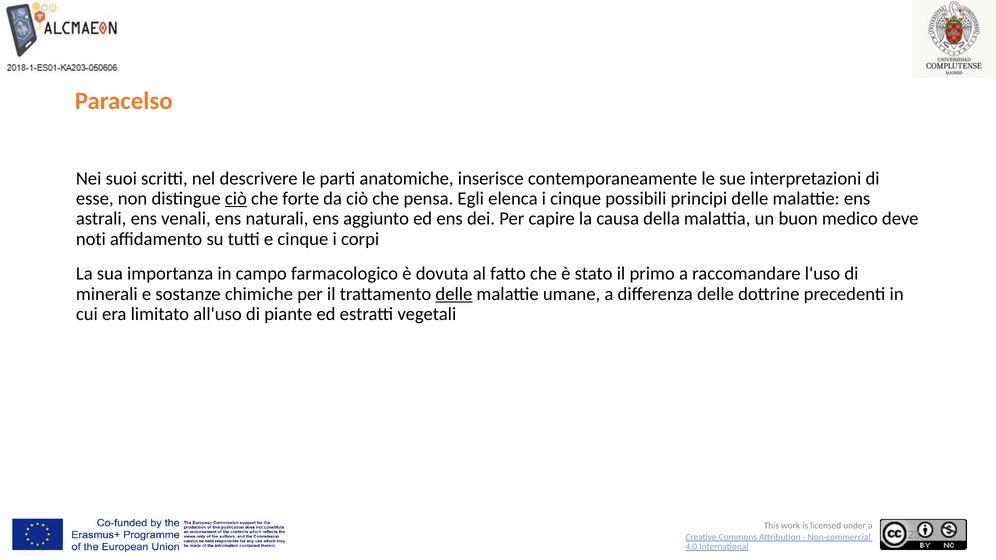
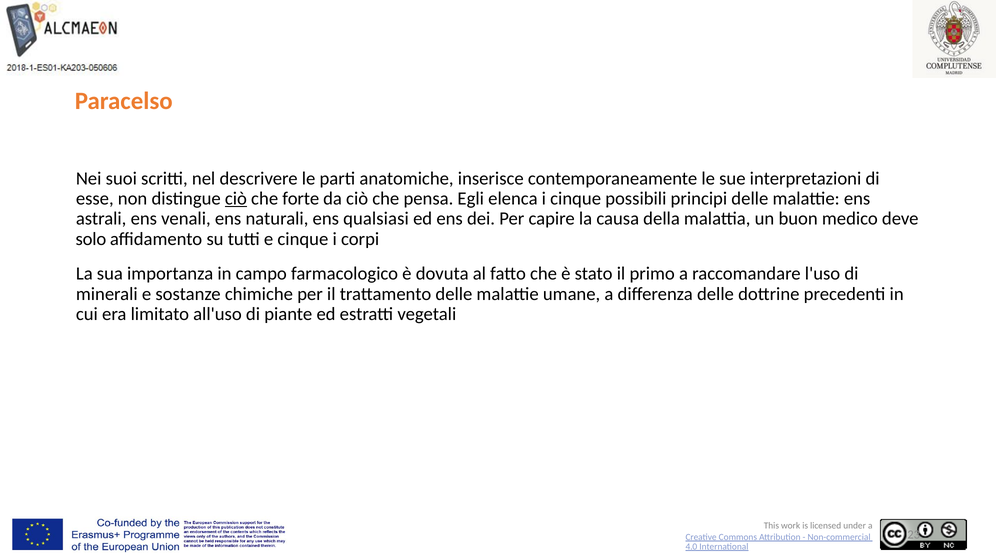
aggiunto: aggiunto -> qualsiasi (376, 219)
noti: noti -> solo (91, 239)
delle underline: present -> none (454, 294)
